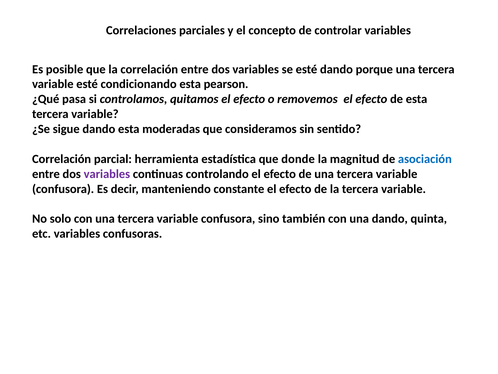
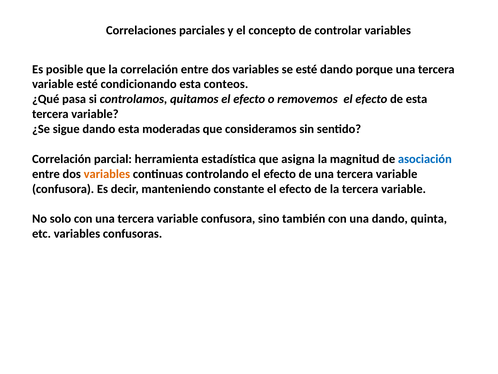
pearson: pearson -> conteos (226, 84)
donde: donde -> asigna (298, 159)
variables colour: purple -> orange (107, 174)
